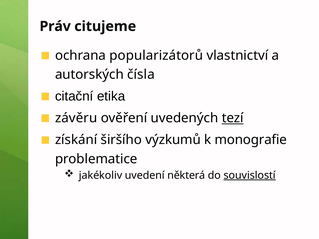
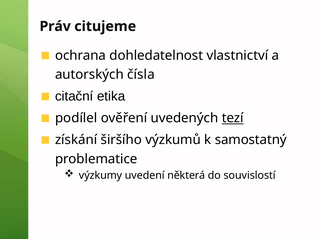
popularizátorů: popularizátorů -> dohledatelnost (156, 55)
závěru: závěru -> podílel (76, 118)
monografie: monografie -> samostatný (251, 140)
jakékoliv: jakékoliv -> výzkumy (101, 175)
souvislostí underline: present -> none (250, 175)
